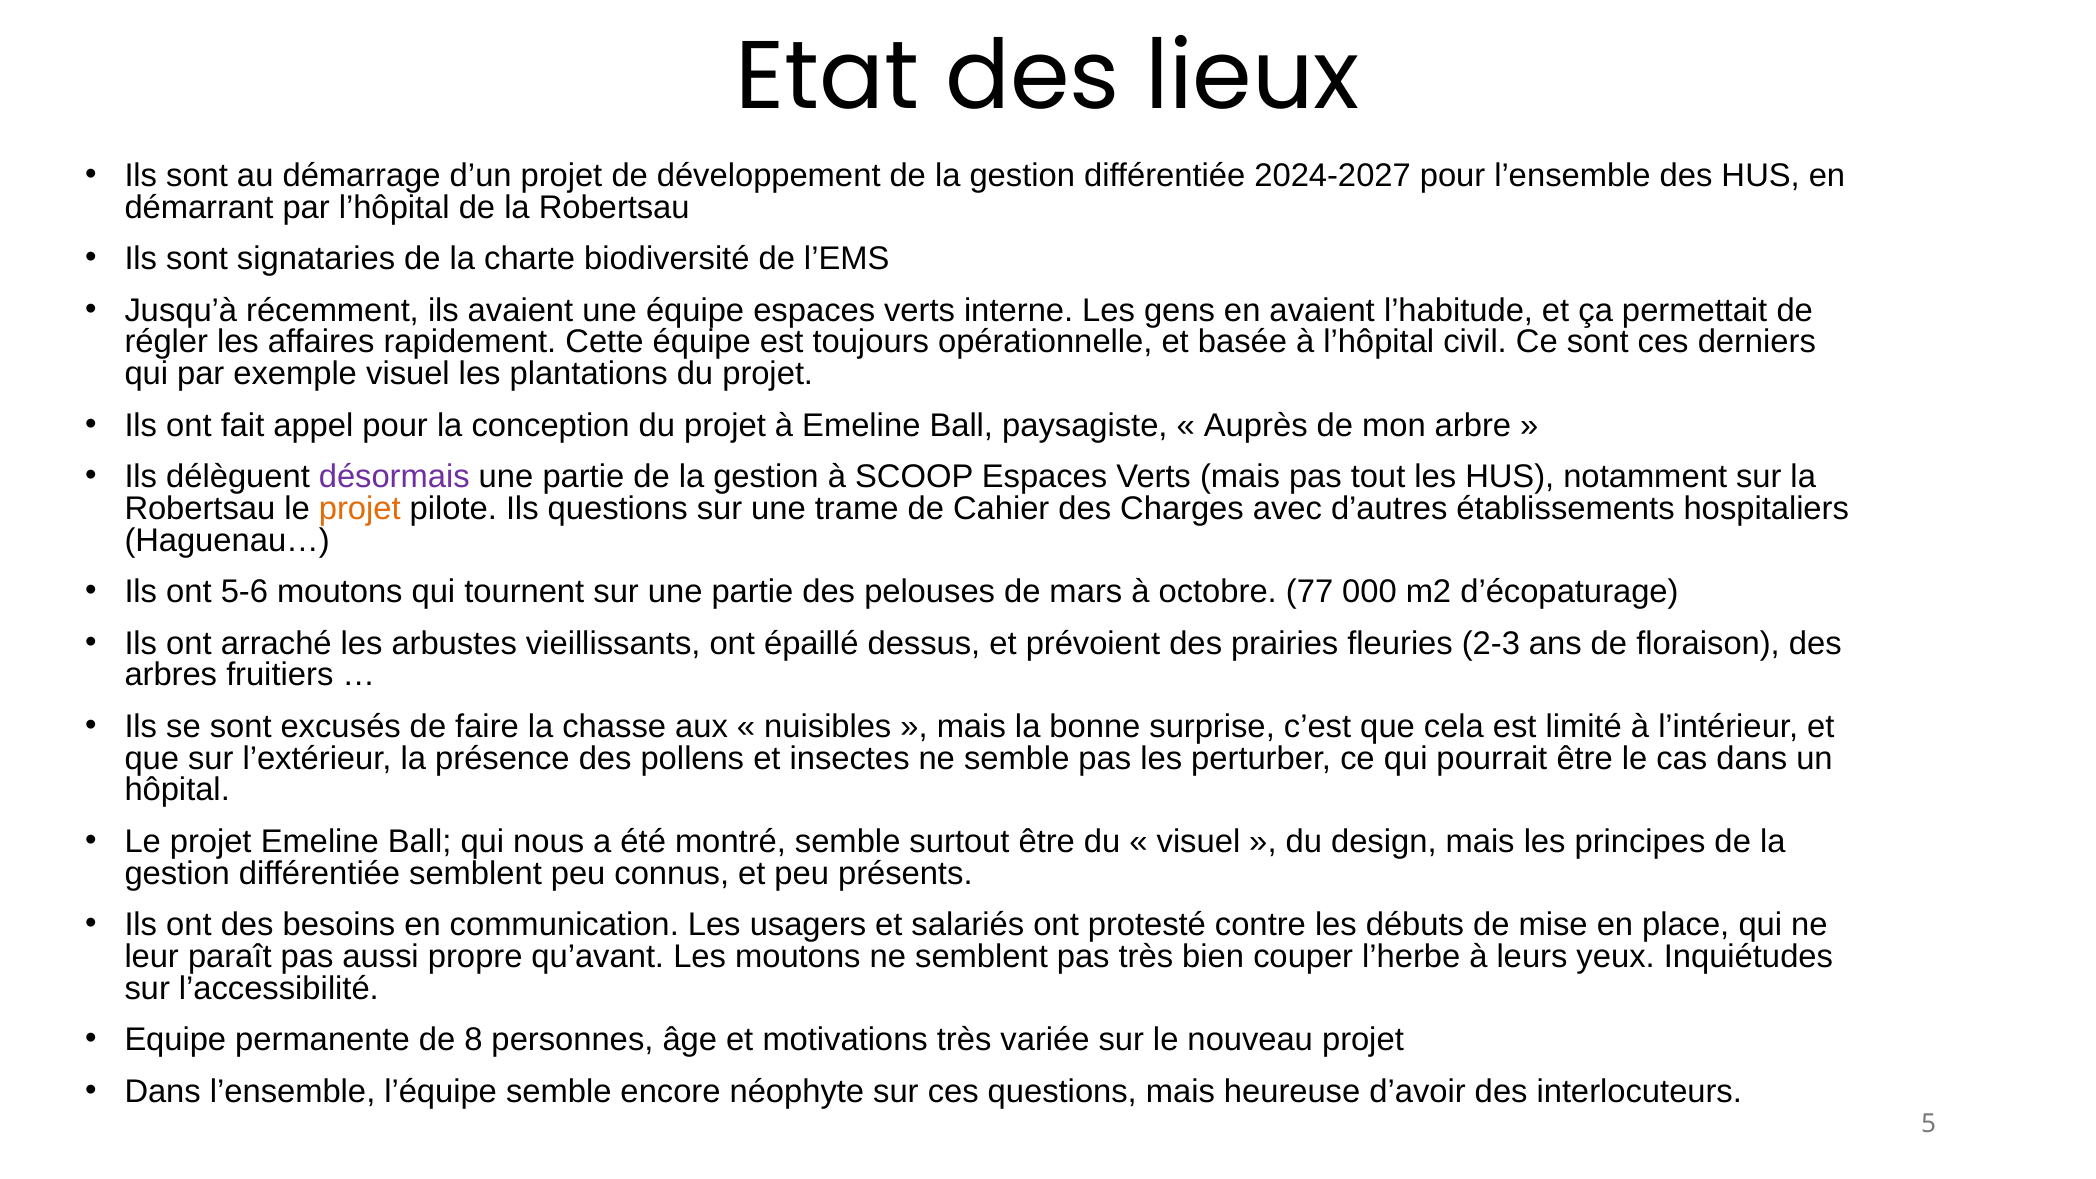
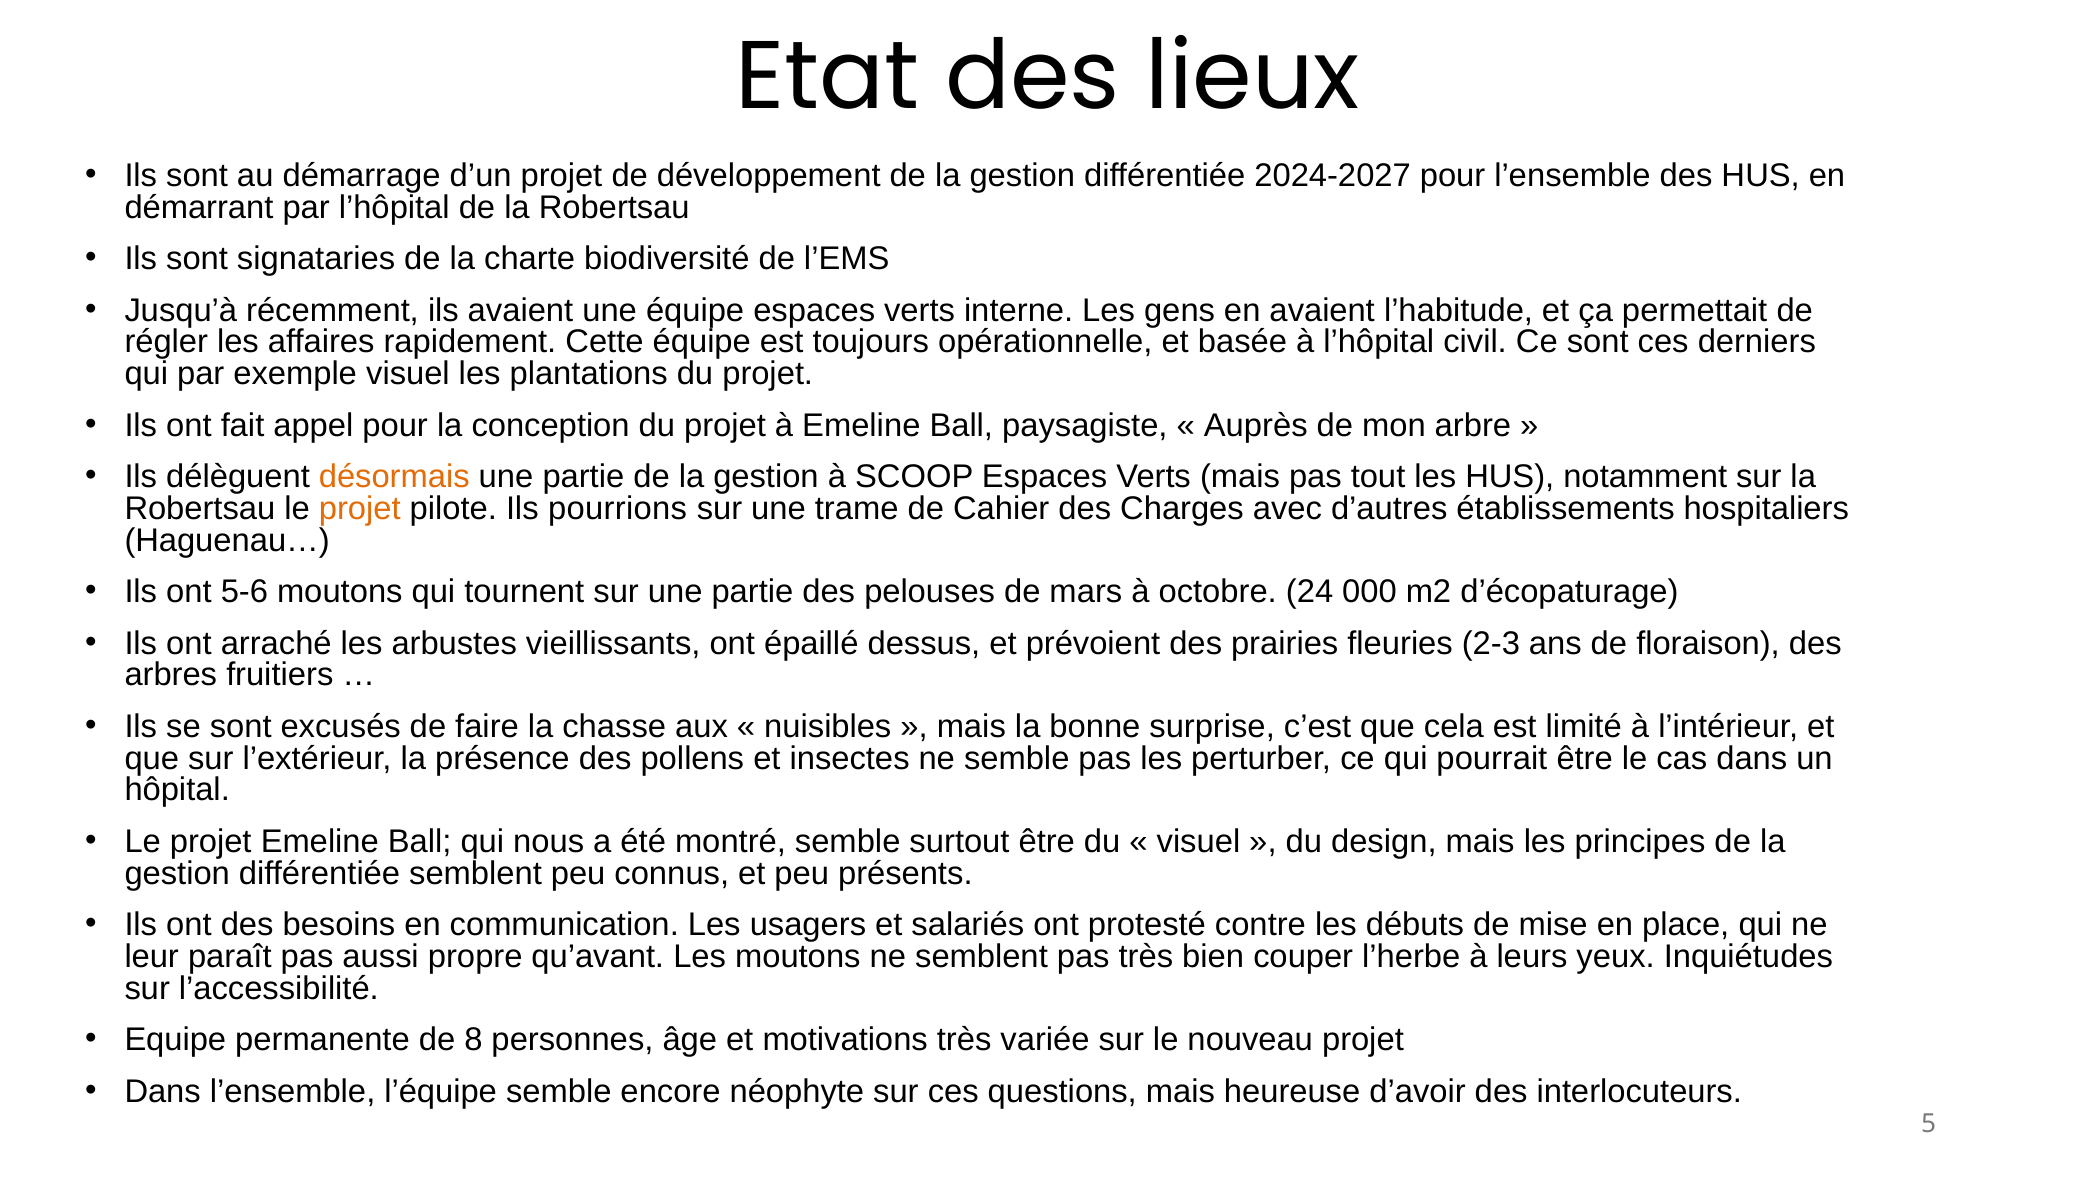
désormais colour: purple -> orange (394, 477)
Ils questions: questions -> pourrions (618, 509)
77: 77 -> 24 (1310, 592)
